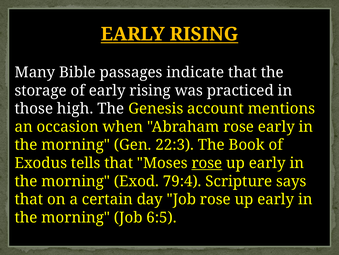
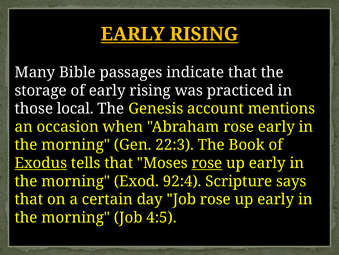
high: high -> local (75, 108)
Exodus underline: none -> present (41, 163)
79:4: 79:4 -> 92:4 (182, 181)
6:5: 6:5 -> 4:5 (162, 217)
